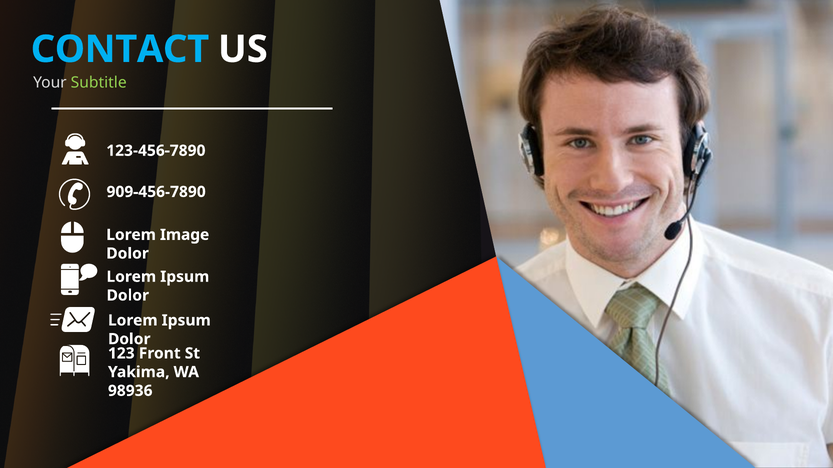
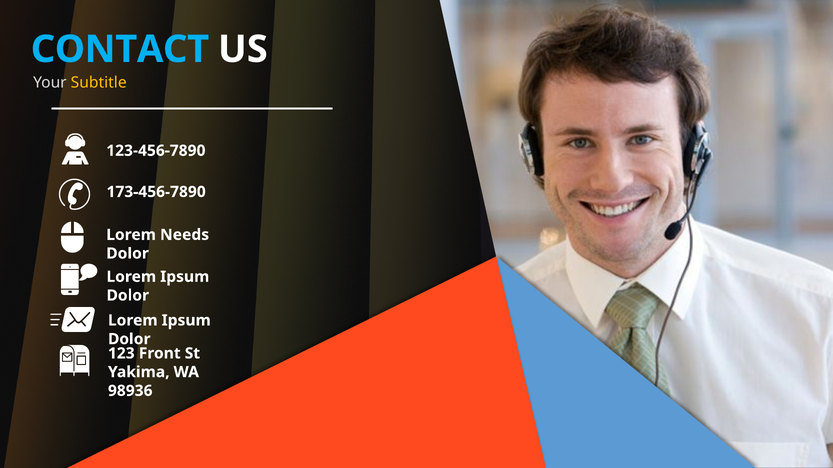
Subtitle colour: light green -> yellow (99, 83)
909-456-7890: 909-456-7890 -> 173-456-7890 (156, 192)
Image: Image -> Needs (185, 235)
